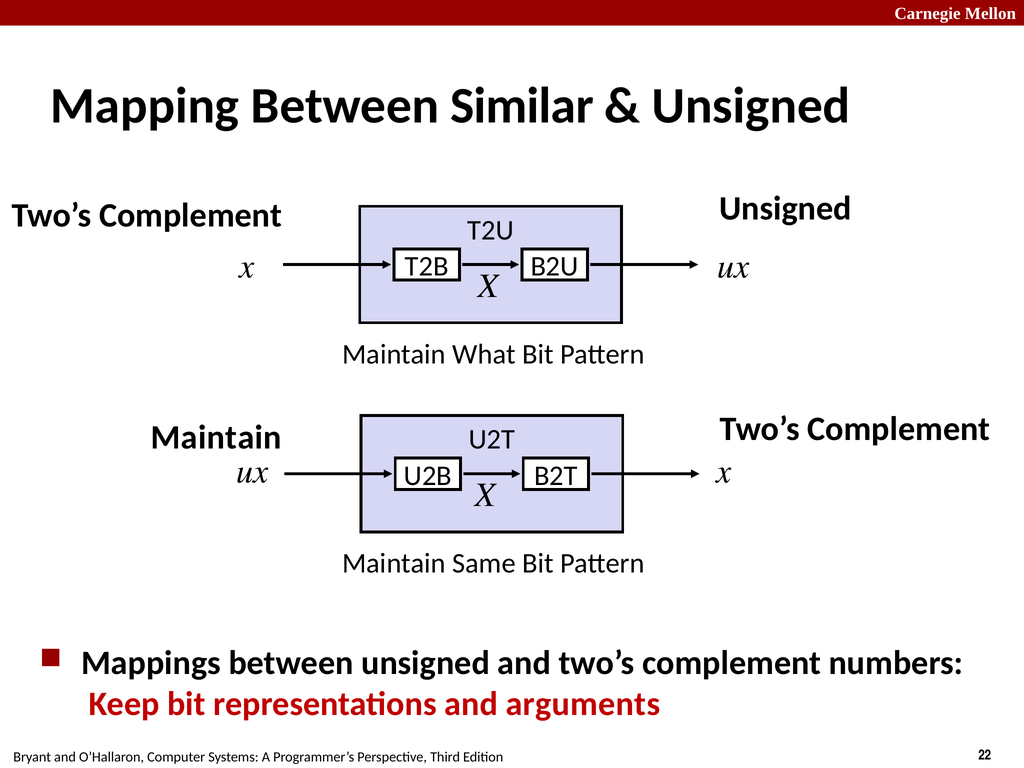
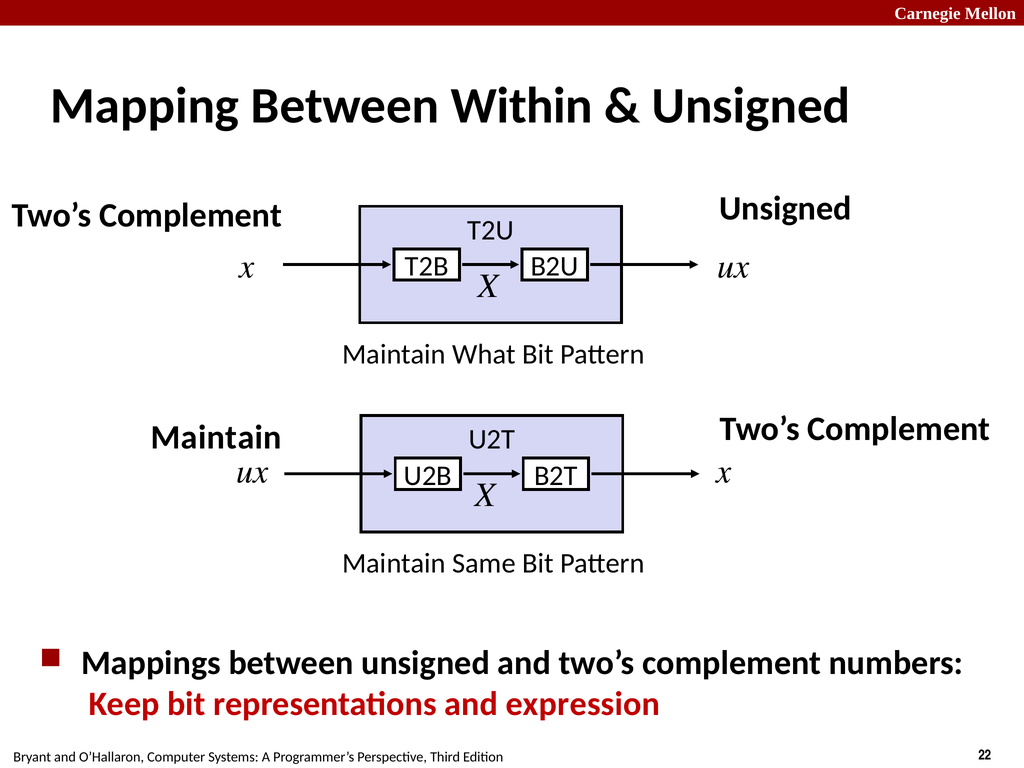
Similar: Similar -> Within (522, 106)
arguments: arguments -> expression (583, 704)
